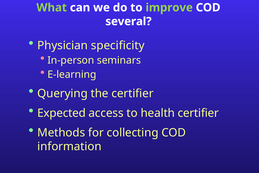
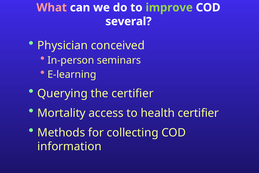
What colour: light green -> pink (52, 8)
specificity: specificity -> conceived (118, 45)
Expected: Expected -> Mortality (61, 113)
